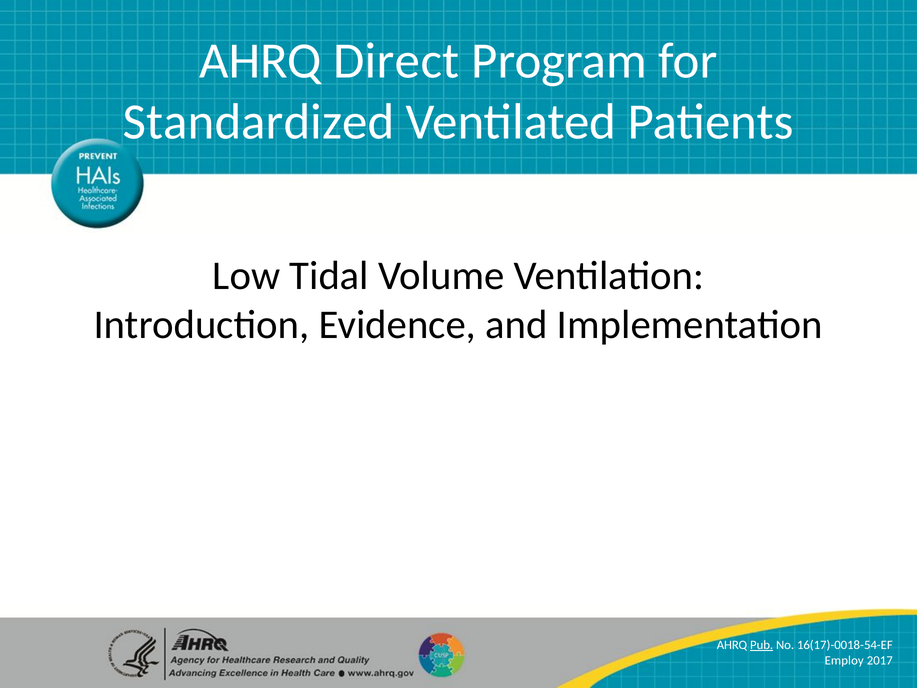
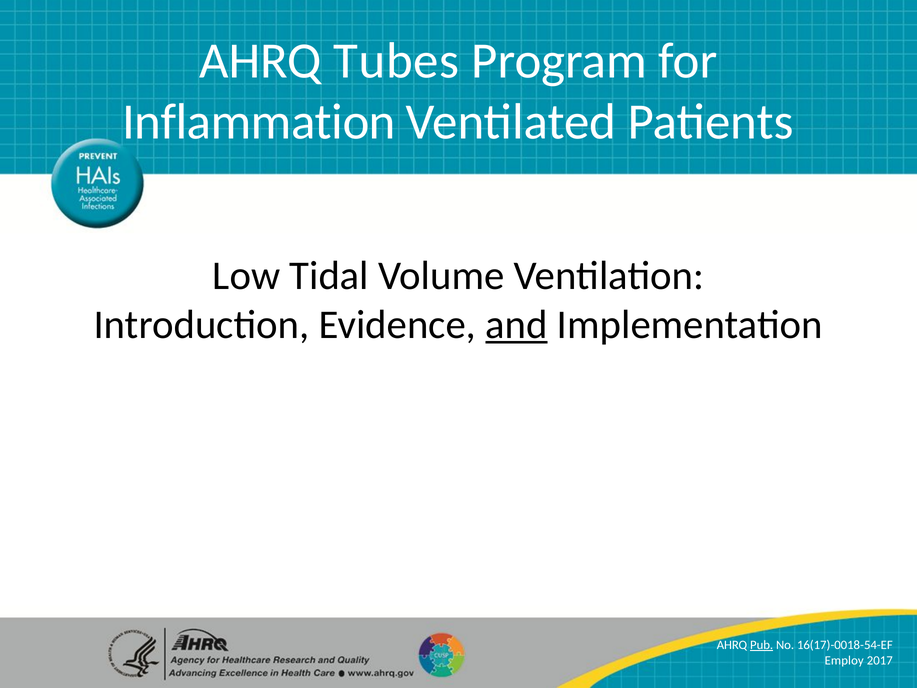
Direct: Direct -> Tubes (396, 61)
Standardized: Standardized -> Inflammation (259, 122)
and underline: none -> present (517, 325)
